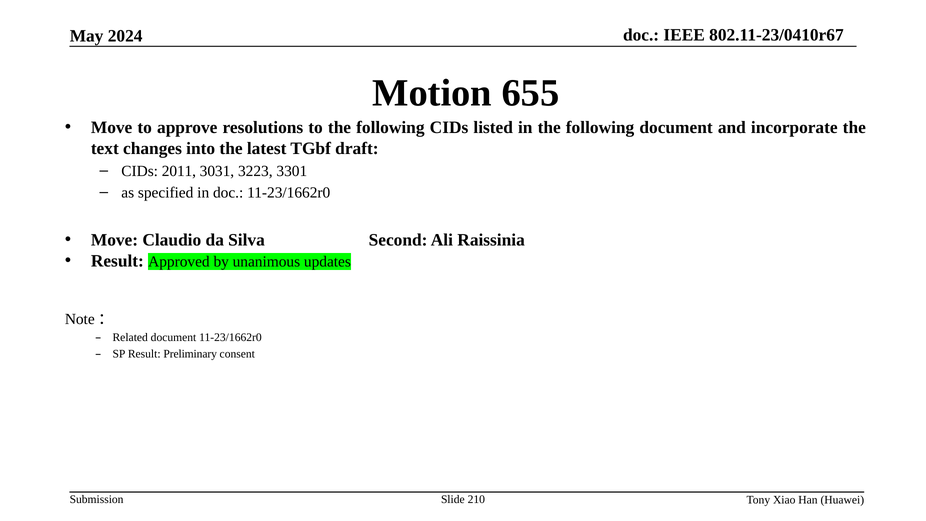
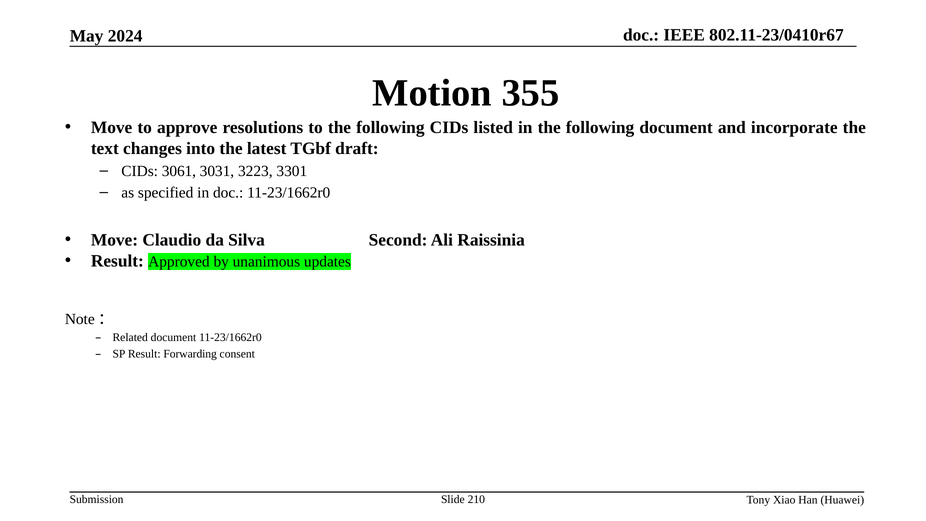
655: 655 -> 355 (531, 93)
2011: 2011 -> 3061 (179, 171)
Preliminary: Preliminary -> Forwarding (190, 354)
